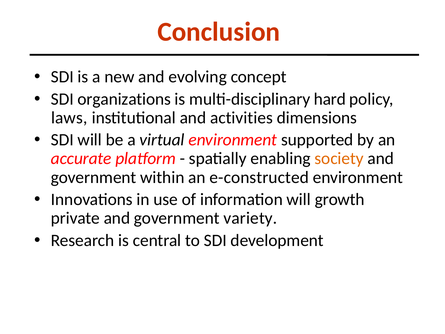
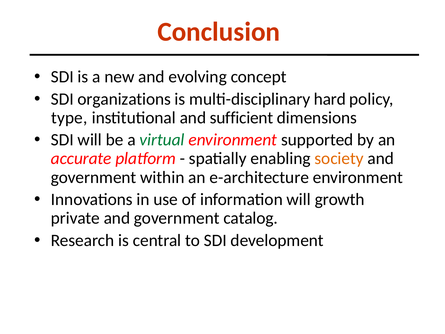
laws: laws -> type (69, 118)
activities: activities -> sufficient (242, 118)
virtual colour: black -> green (162, 140)
e-constructed: e-constructed -> e-architecture (259, 177)
variety: variety -> catalog (251, 218)
